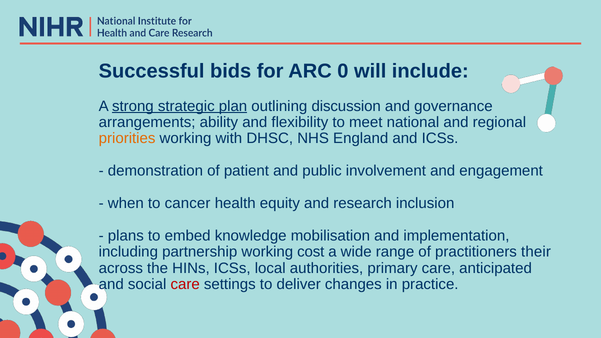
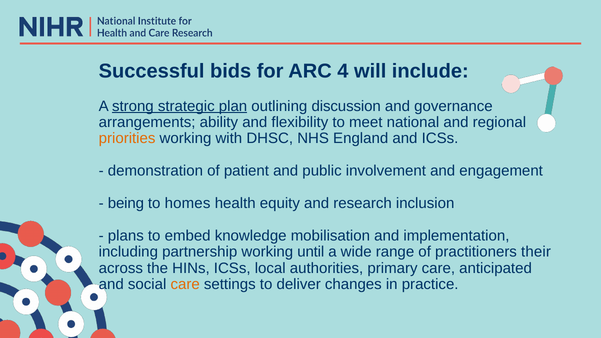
0: 0 -> 4 (343, 71)
when: when -> being (126, 203)
cancer: cancer -> homes (188, 203)
cost: cost -> until (311, 252)
care colour: red -> orange (185, 284)
